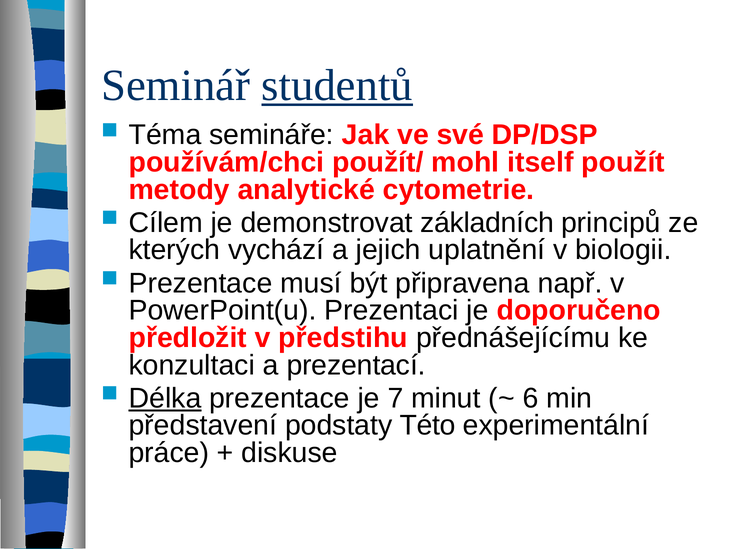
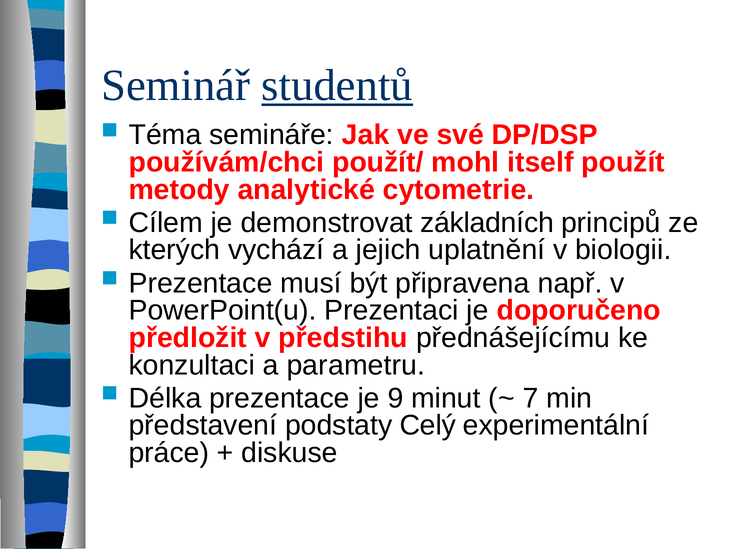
prezentací: prezentací -> parametru (356, 365)
Délka underline: present -> none (165, 398)
7: 7 -> 9 (395, 398)
6: 6 -> 7 (531, 398)
Této: Této -> Celý (428, 426)
